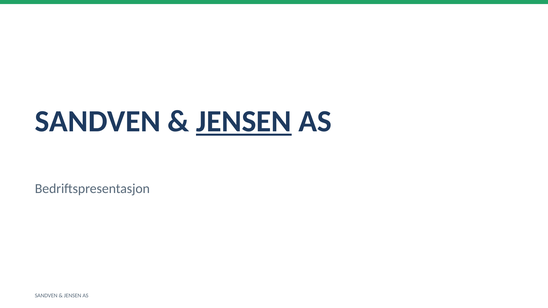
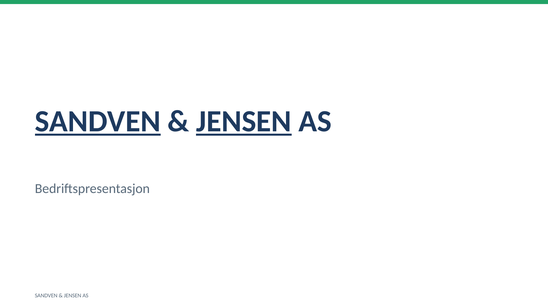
SANDVEN underline: none -> present (98, 122)
